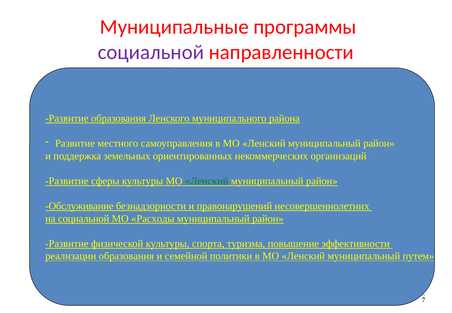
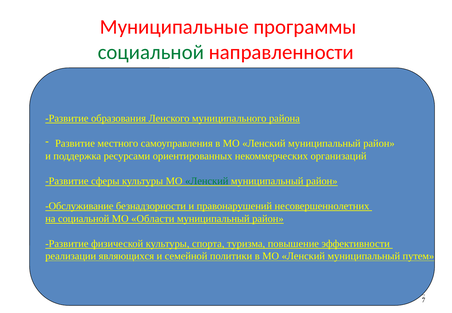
социальной colour: purple -> green (151, 52)
земельных: земельных -> ресурсами (127, 156)
Расходы: Расходы -> Области (153, 219)
реализации образования: образования -> являющихся (126, 256)
